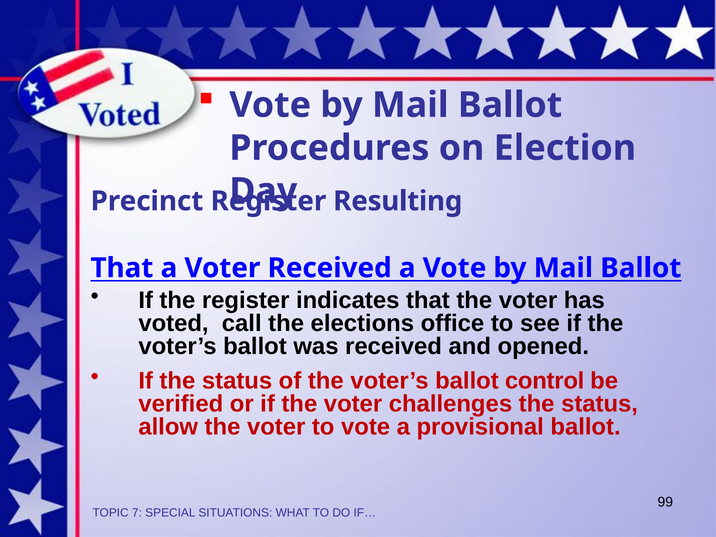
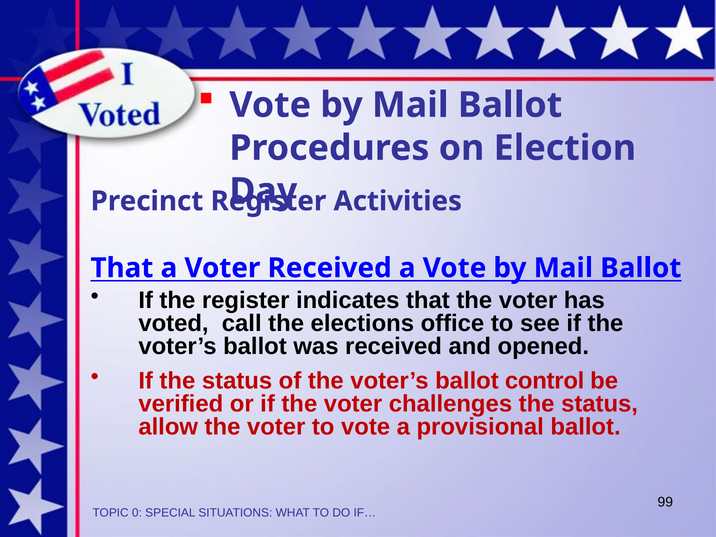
Resulting: Resulting -> Activities (398, 201)
7: 7 -> 0 (137, 513)
